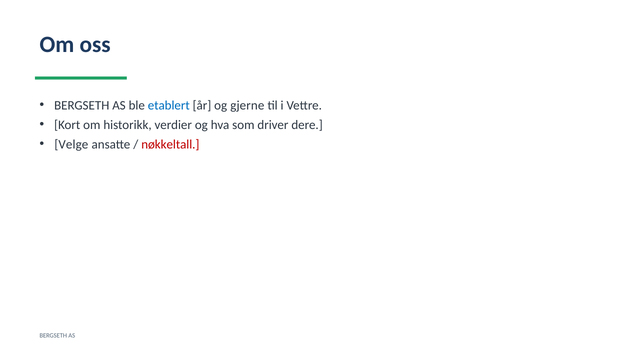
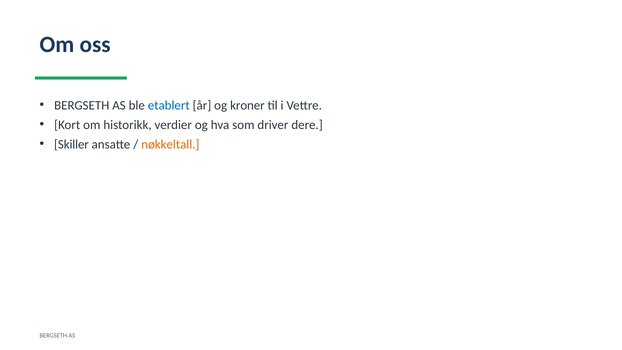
gjerne: gjerne -> kroner (247, 105)
Velge: Velge -> Skiller (71, 144)
nøkkeltall colour: red -> orange (170, 144)
